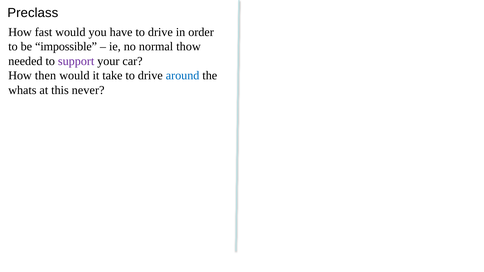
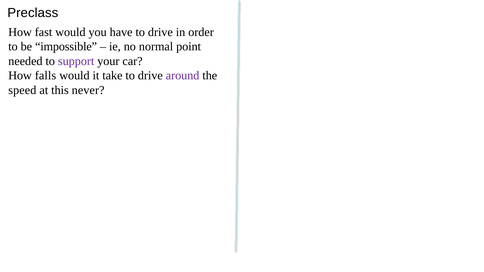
thow: thow -> point (189, 47)
then: then -> falls (45, 76)
around colour: blue -> purple (183, 76)
whats: whats -> speed (22, 90)
